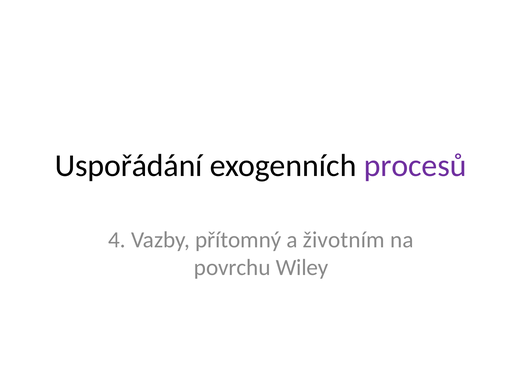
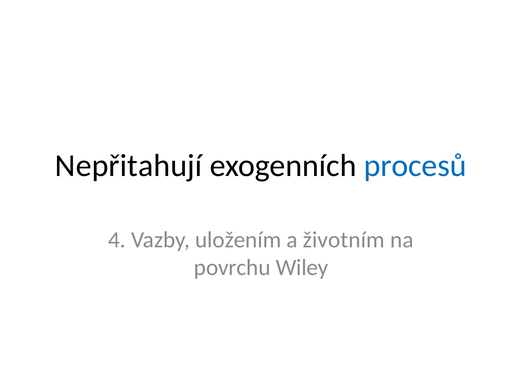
Uspořádání: Uspořádání -> Nepřitahují (129, 166)
procesů colour: purple -> blue (415, 166)
přítomný: přítomný -> uložením (238, 240)
